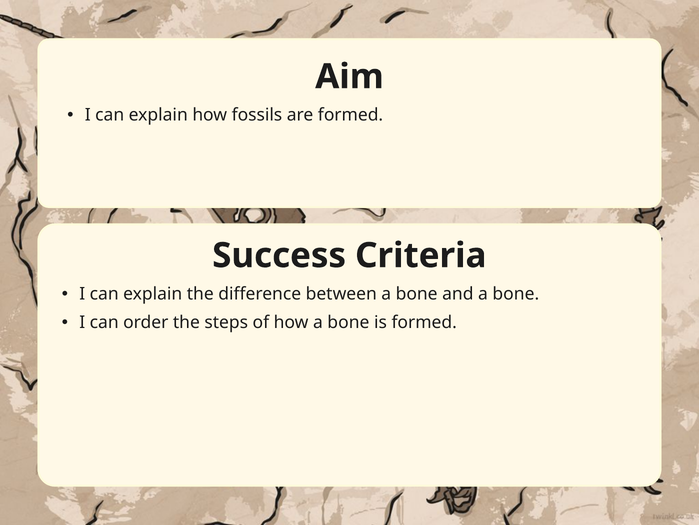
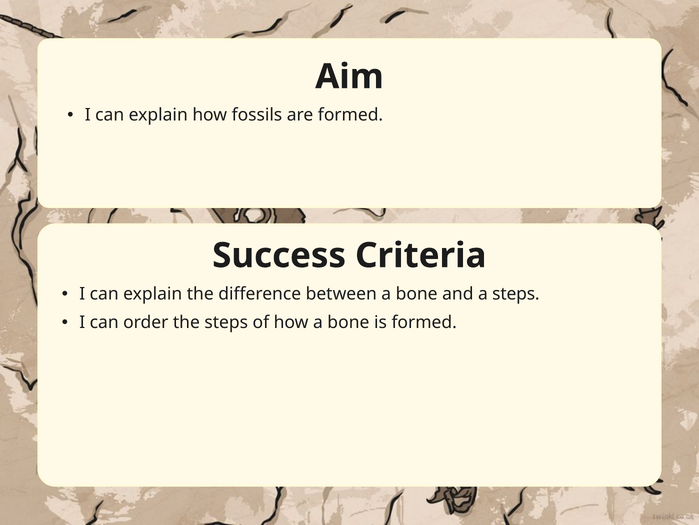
and a bone: bone -> steps (516, 294)
